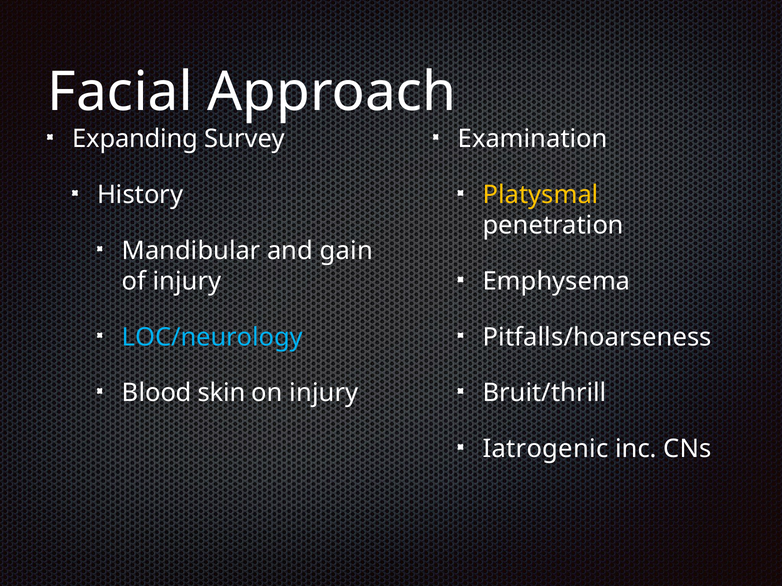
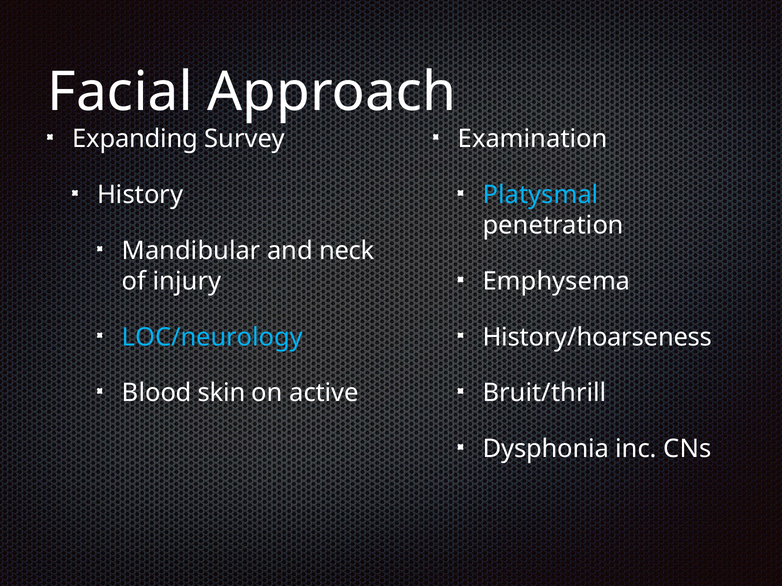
Platysmal colour: yellow -> light blue (541, 195)
gain: gain -> neck (347, 251)
Pitfalls/hoarseness: Pitfalls/hoarseness -> History/hoarseness (597, 337)
on injury: injury -> active (324, 393)
Iatrogenic: Iatrogenic -> Dysphonia (546, 449)
